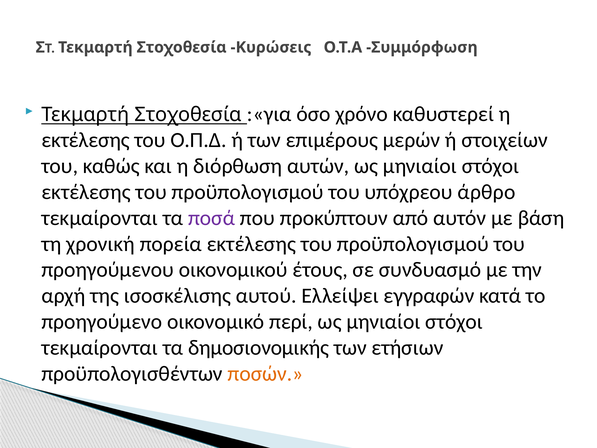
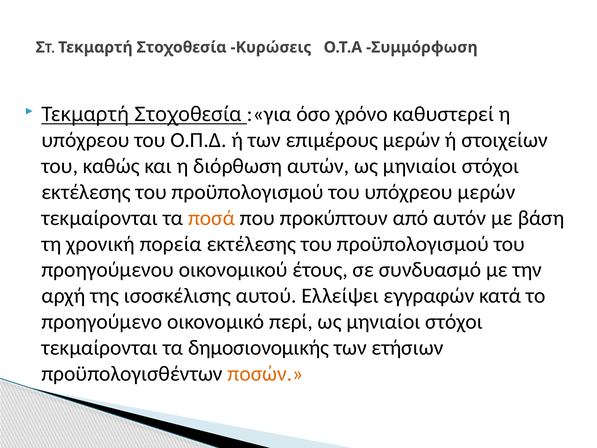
εκτέλεσης: εκτέλεσης -> υπόχρεου (86, 140)
υπόχρεου άρθρο: άρθρο -> μερών (486, 192)
ποσά colour: purple -> orange (212, 218)
